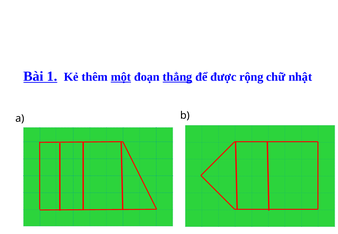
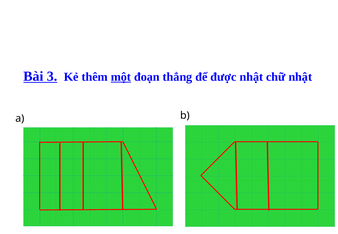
1: 1 -> 3 (52, 76)
thẳng underline: present -> none (177, 77)
được rộng: rộng -> nhật (251, 77)
